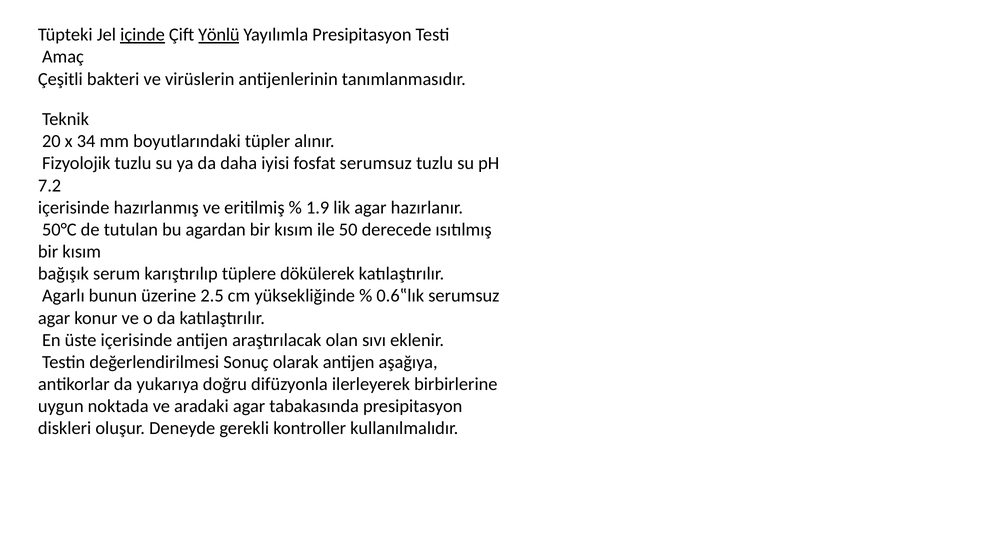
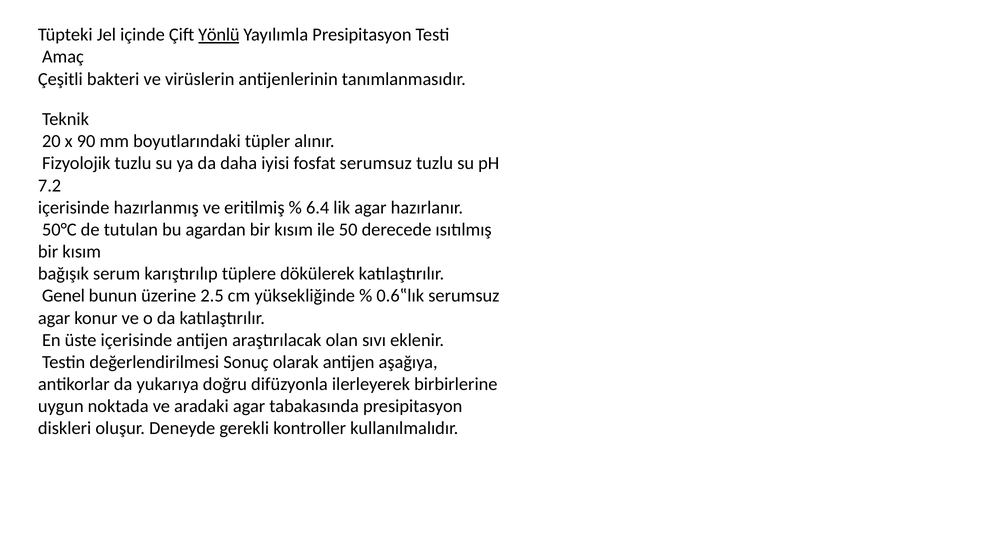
içinde underline: present -> none (143, 35)
34: 34 -> 90 (86, 141)
1.9: 1.9 -> 6.4 (318, 207)
Agarlı: Agarlı -> Genel (63, 296)
